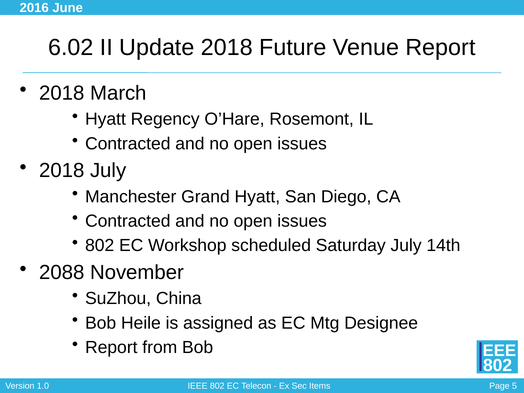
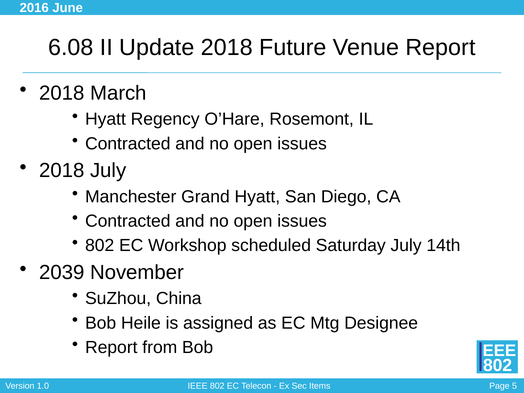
6.02: 6.02 -> 6.08 (71, 47)
2088: 2088 -> 2039 (62, 272)
